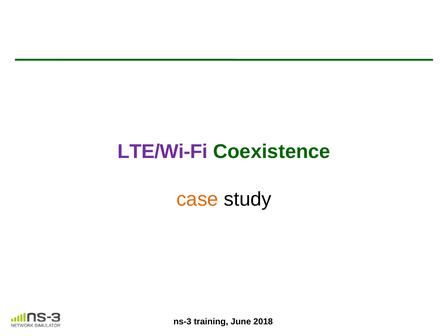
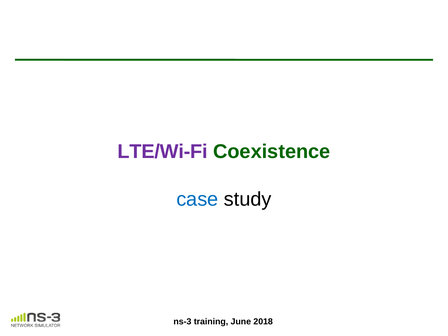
case colour: orange -> blue (197, 199)
